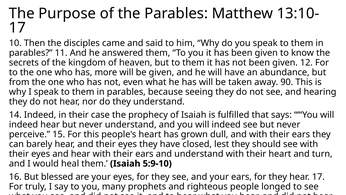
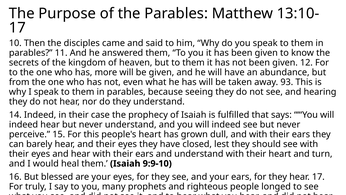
90: 90 -> 93 (287, 82)
5:9-10: 5:9-10 -> 9:9-10 (157, 163)
